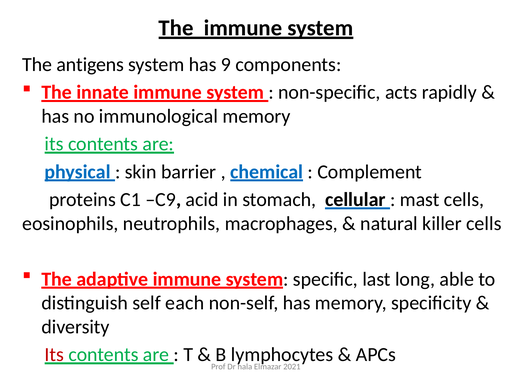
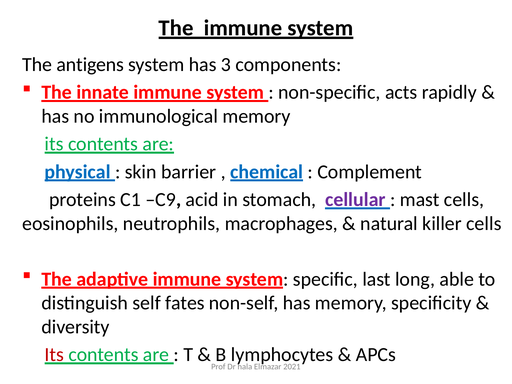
9: 9 -> 3 (226, 64)
cellular colour: black -> purple (355, 200)
each: each -> fates (185, 303)
